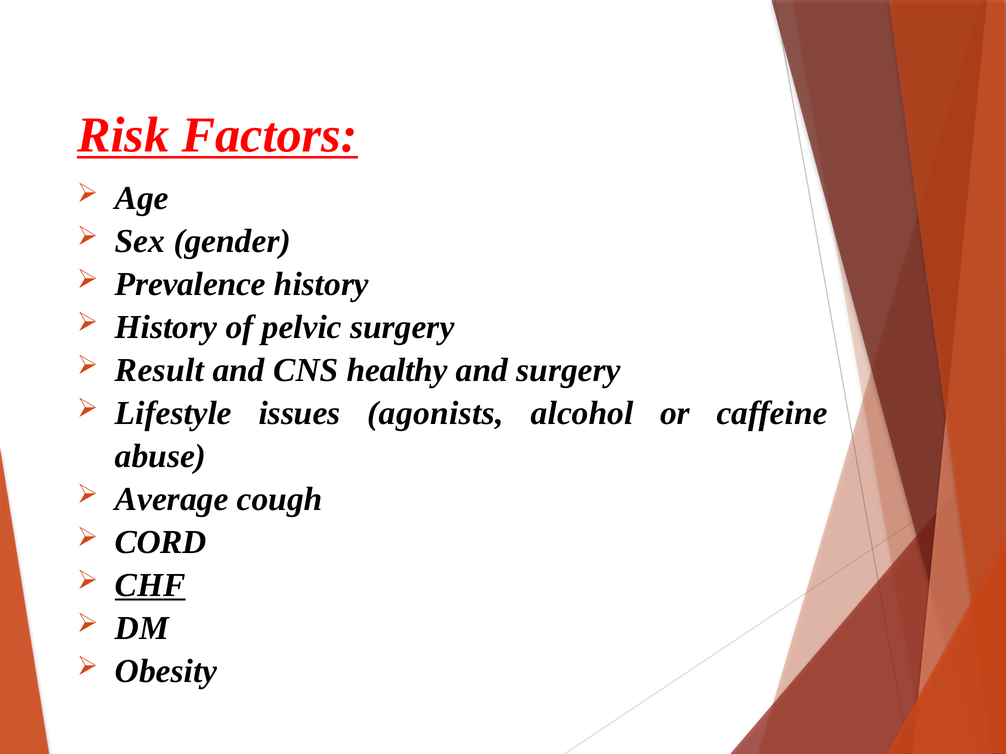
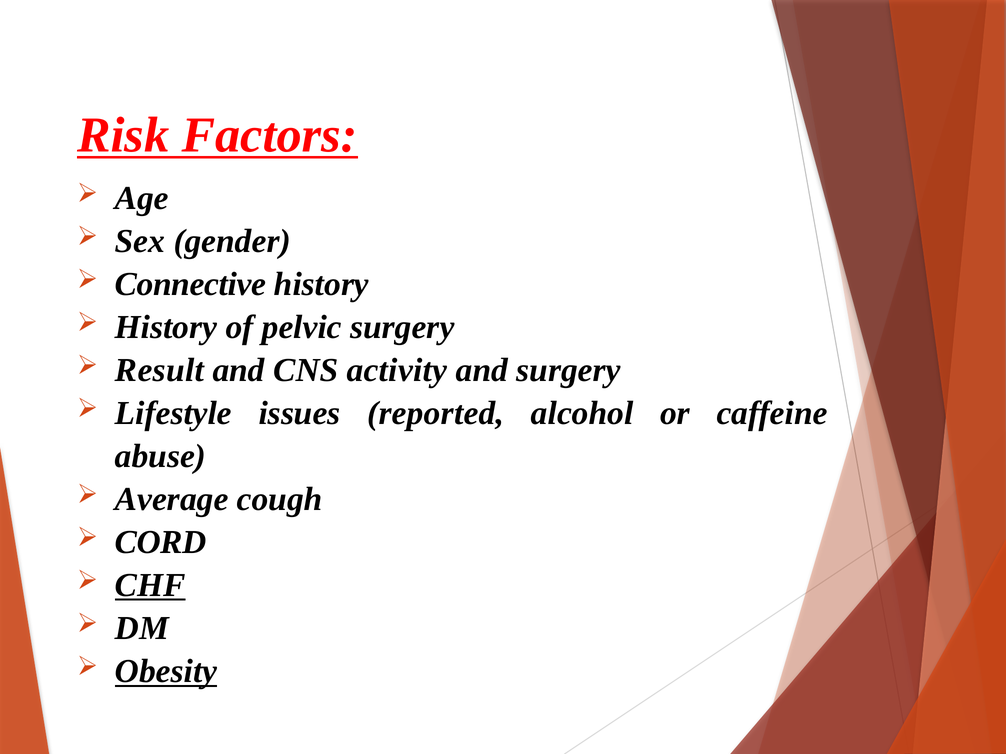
Prevalence: Prevalence -> Connective (190, 284)
healthy: healthy -> activity (397, 370)
agonists: agonists -> reported (436, 414)
Obesity underline: none -> present (166, 672)
